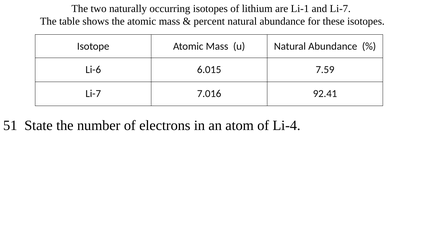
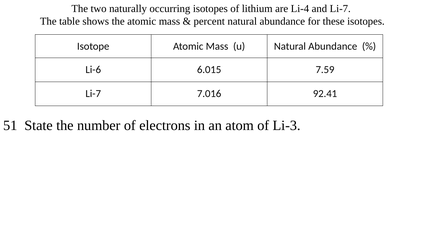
Li-1: Li-1 -> Li-4 (300, 9)
Li-4: Li-4 -> Li-3 (287, 126)
